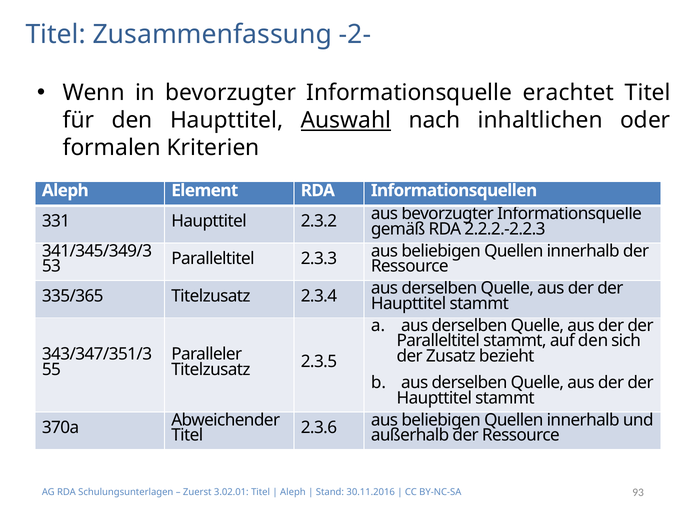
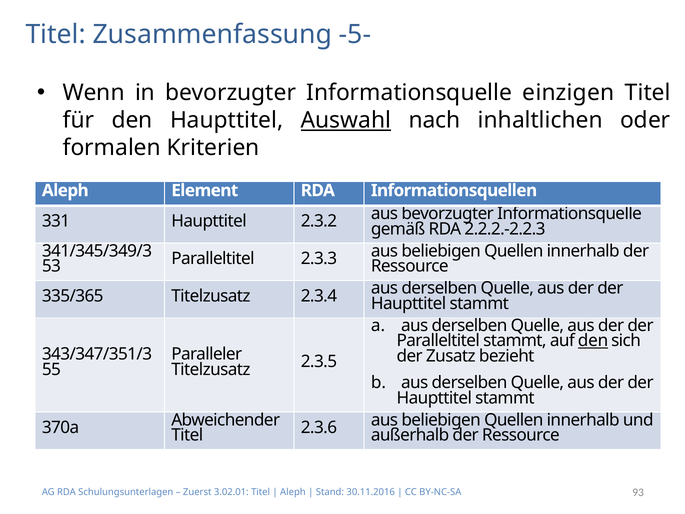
-2-: -2- -> -5- (355, 35)
erachtet: erachtet -> einzigen (568, 93)
den underline: none -> present (593, 341)
